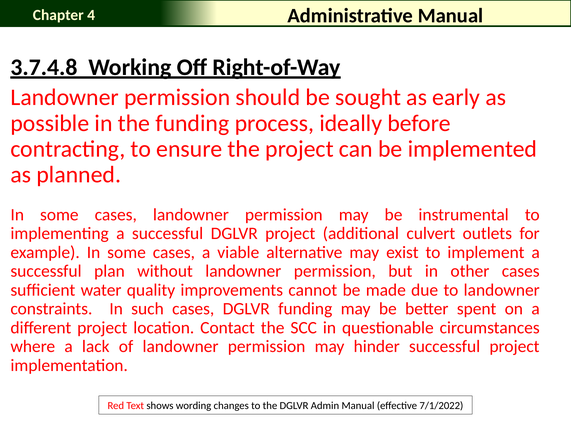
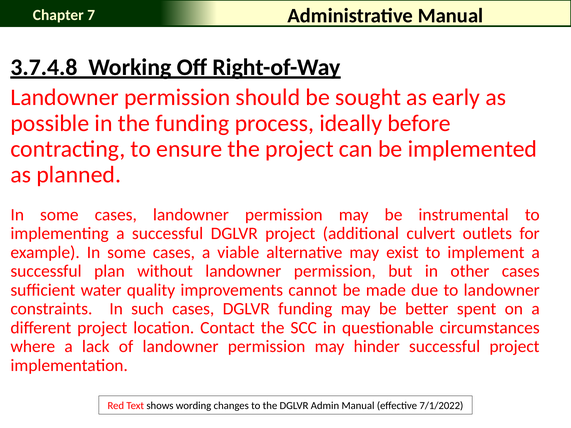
4: 4 -> 7 (91, 15)
